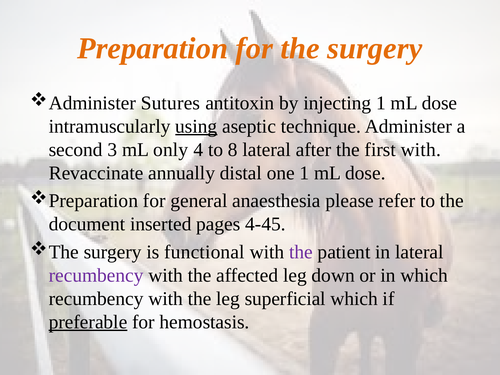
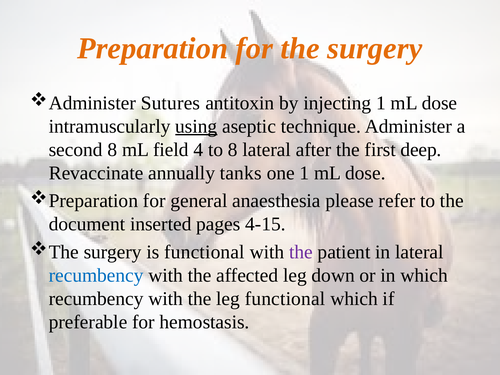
second 3: 3 -> 8 (112, 150)
only: only -> field (171, 150)
first with: with -> deep (421, 150)
distal: distal -> tanks (241, 173)
4-45: 4-45 -> 4-15 (265, 224)
recumbency colour: purple -> blue (96, 275)
leg superficial: superficial -> functional (285, 299)
preferable underline: present -> none (88, 322)
